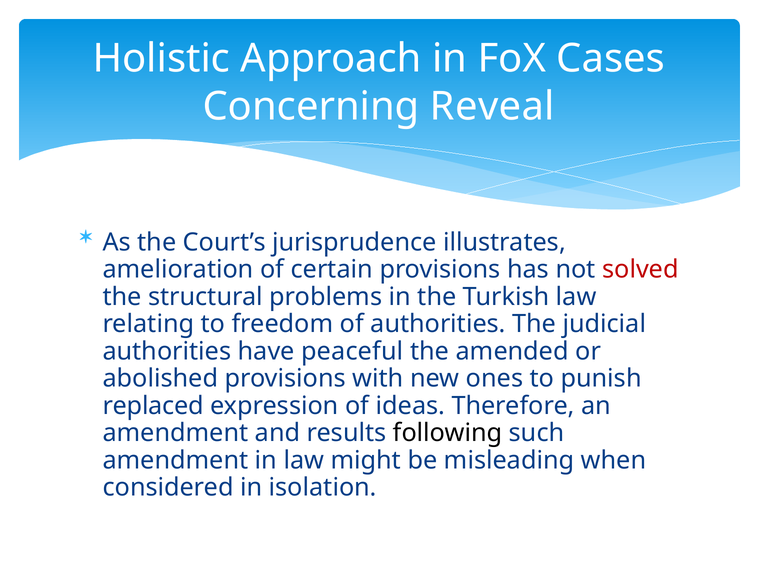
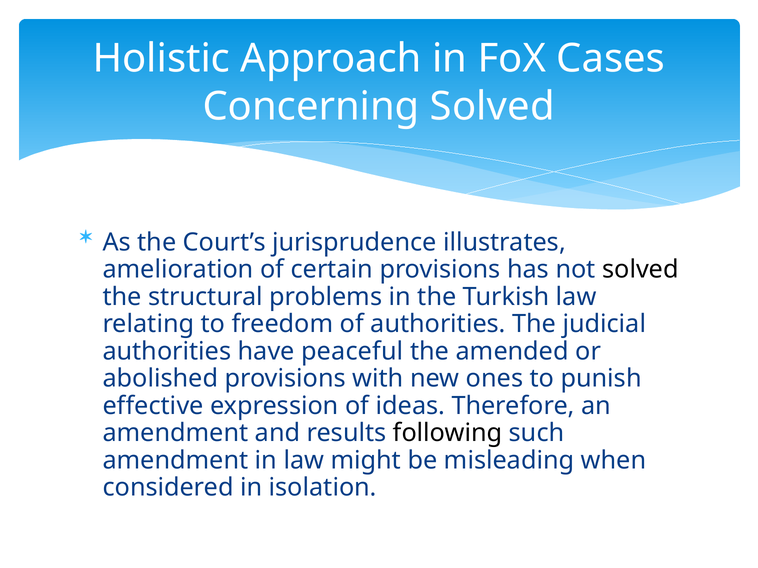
Concerning Reveal: Reveal -> Solved (492, 107)
solved colour: red -> black (640, 270)
replaced: replaced -> effective (153, 406)
